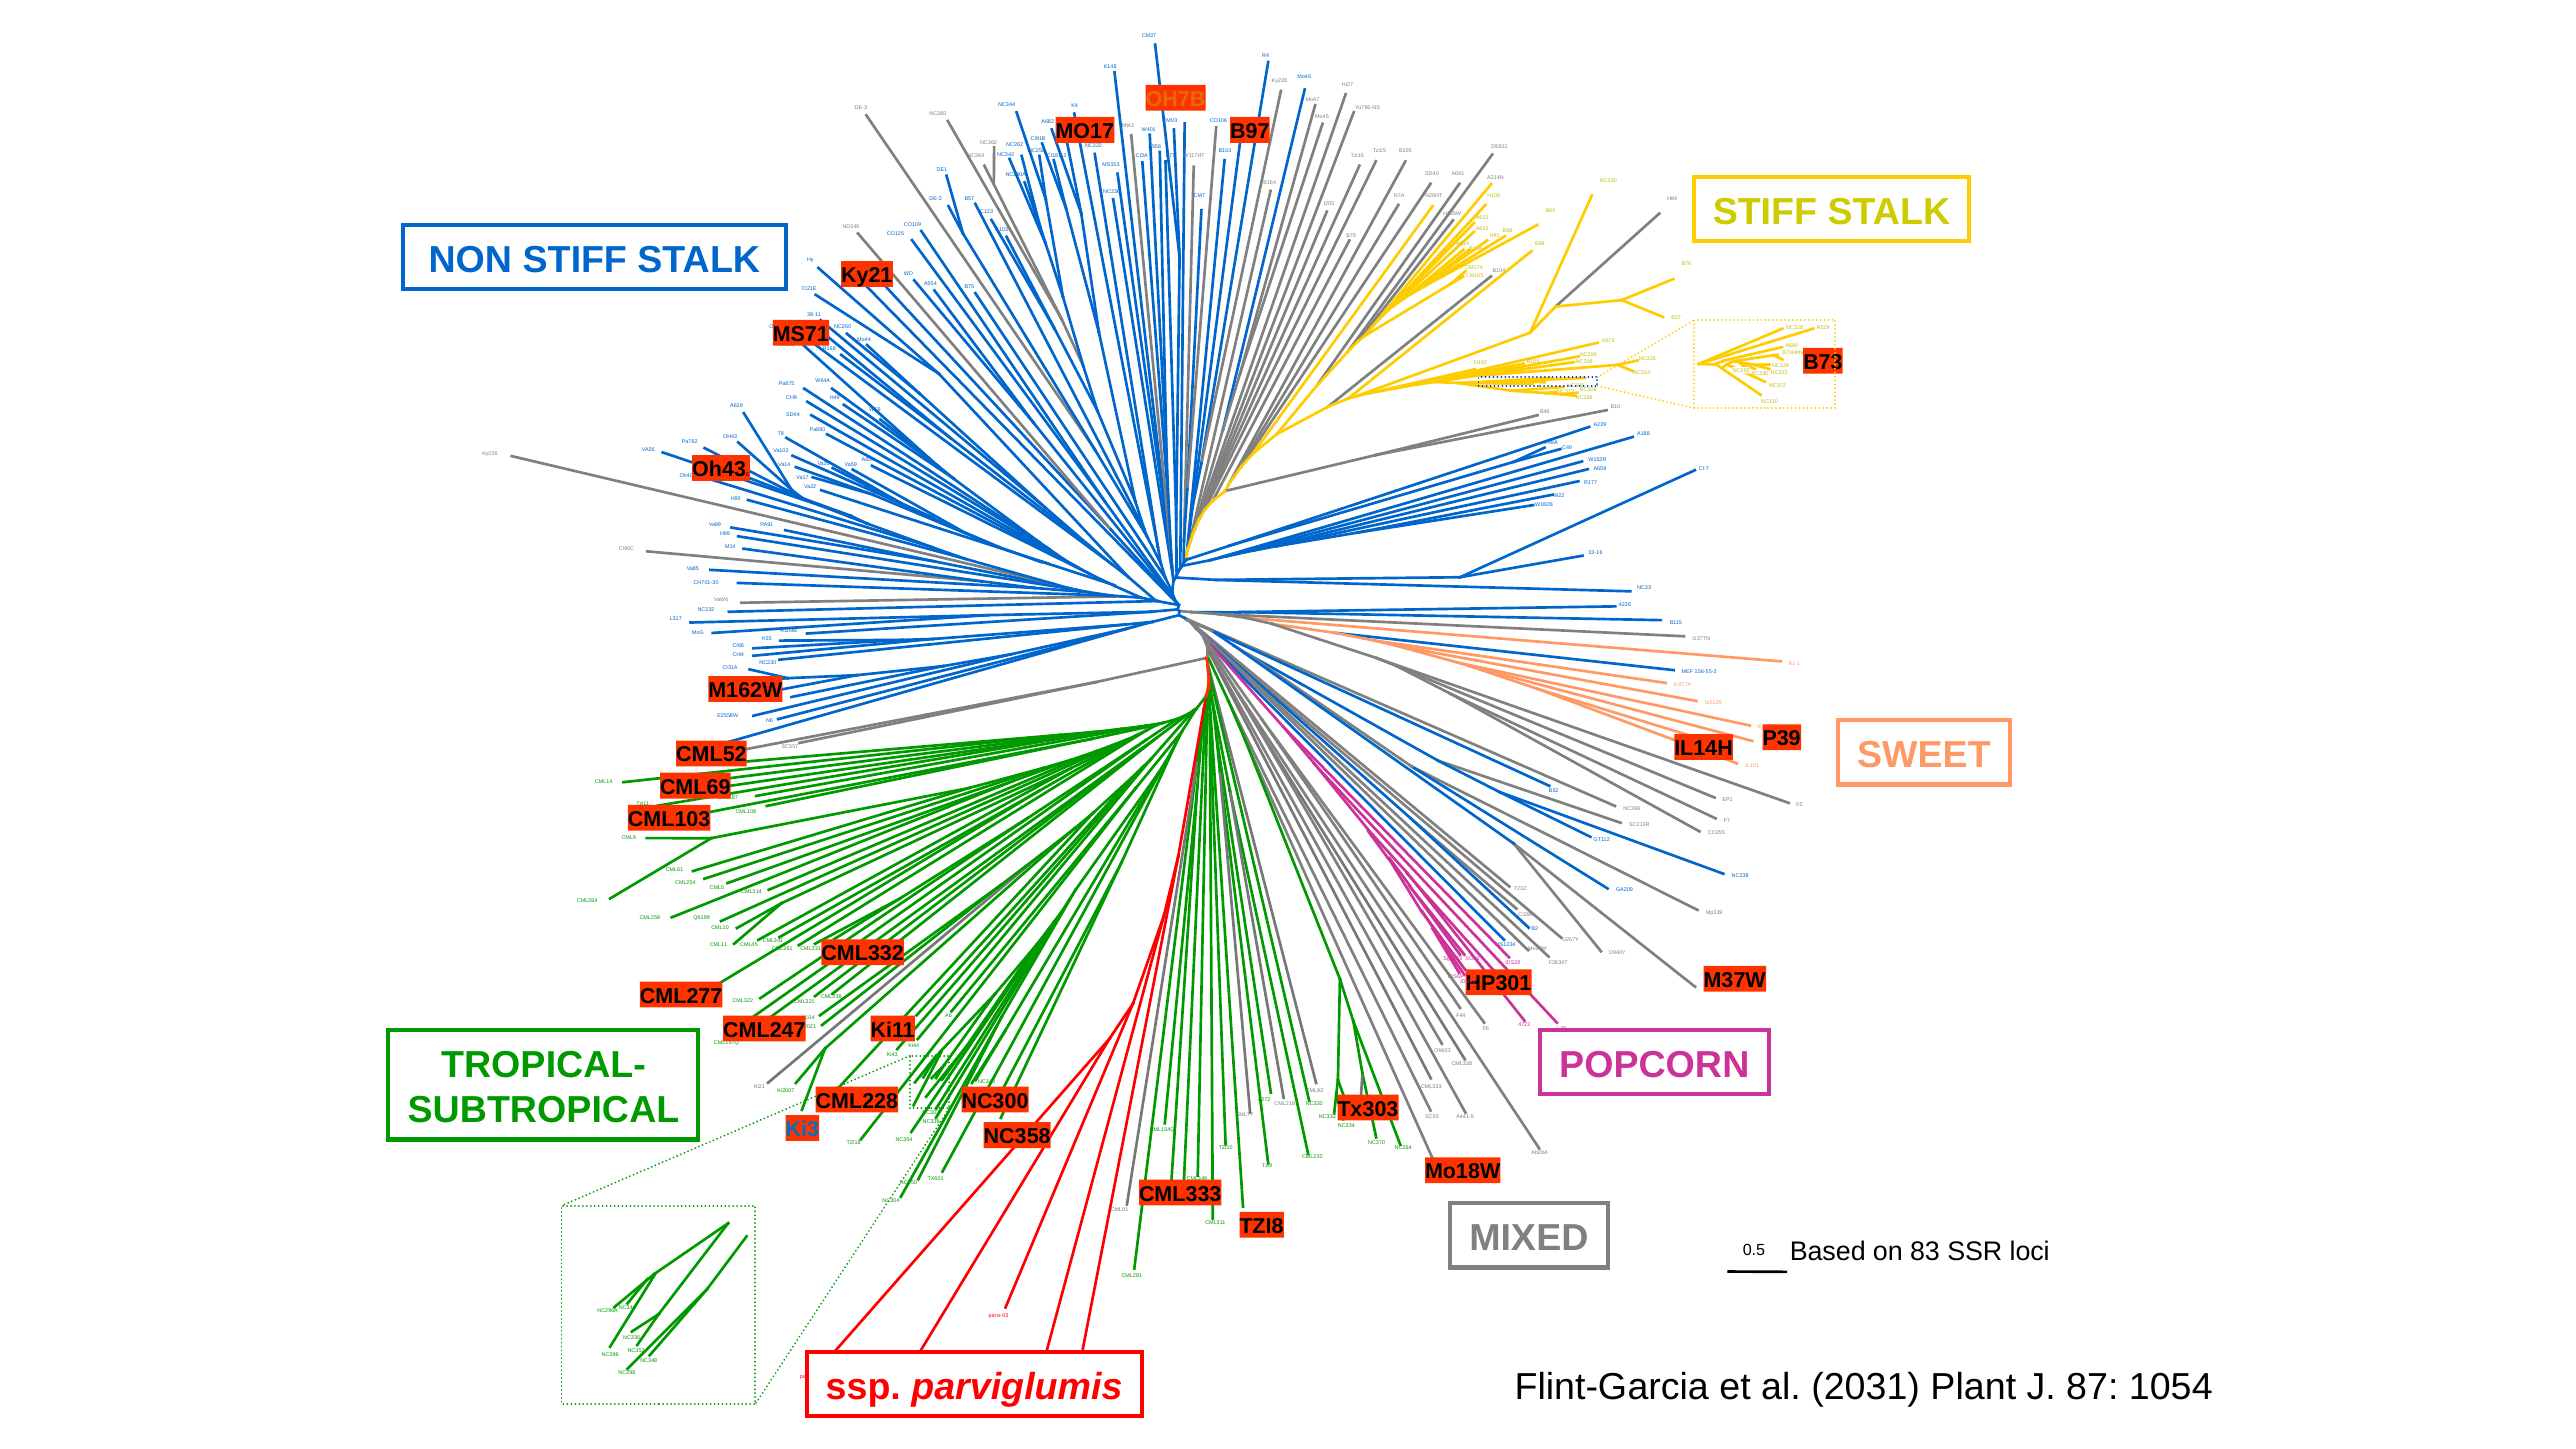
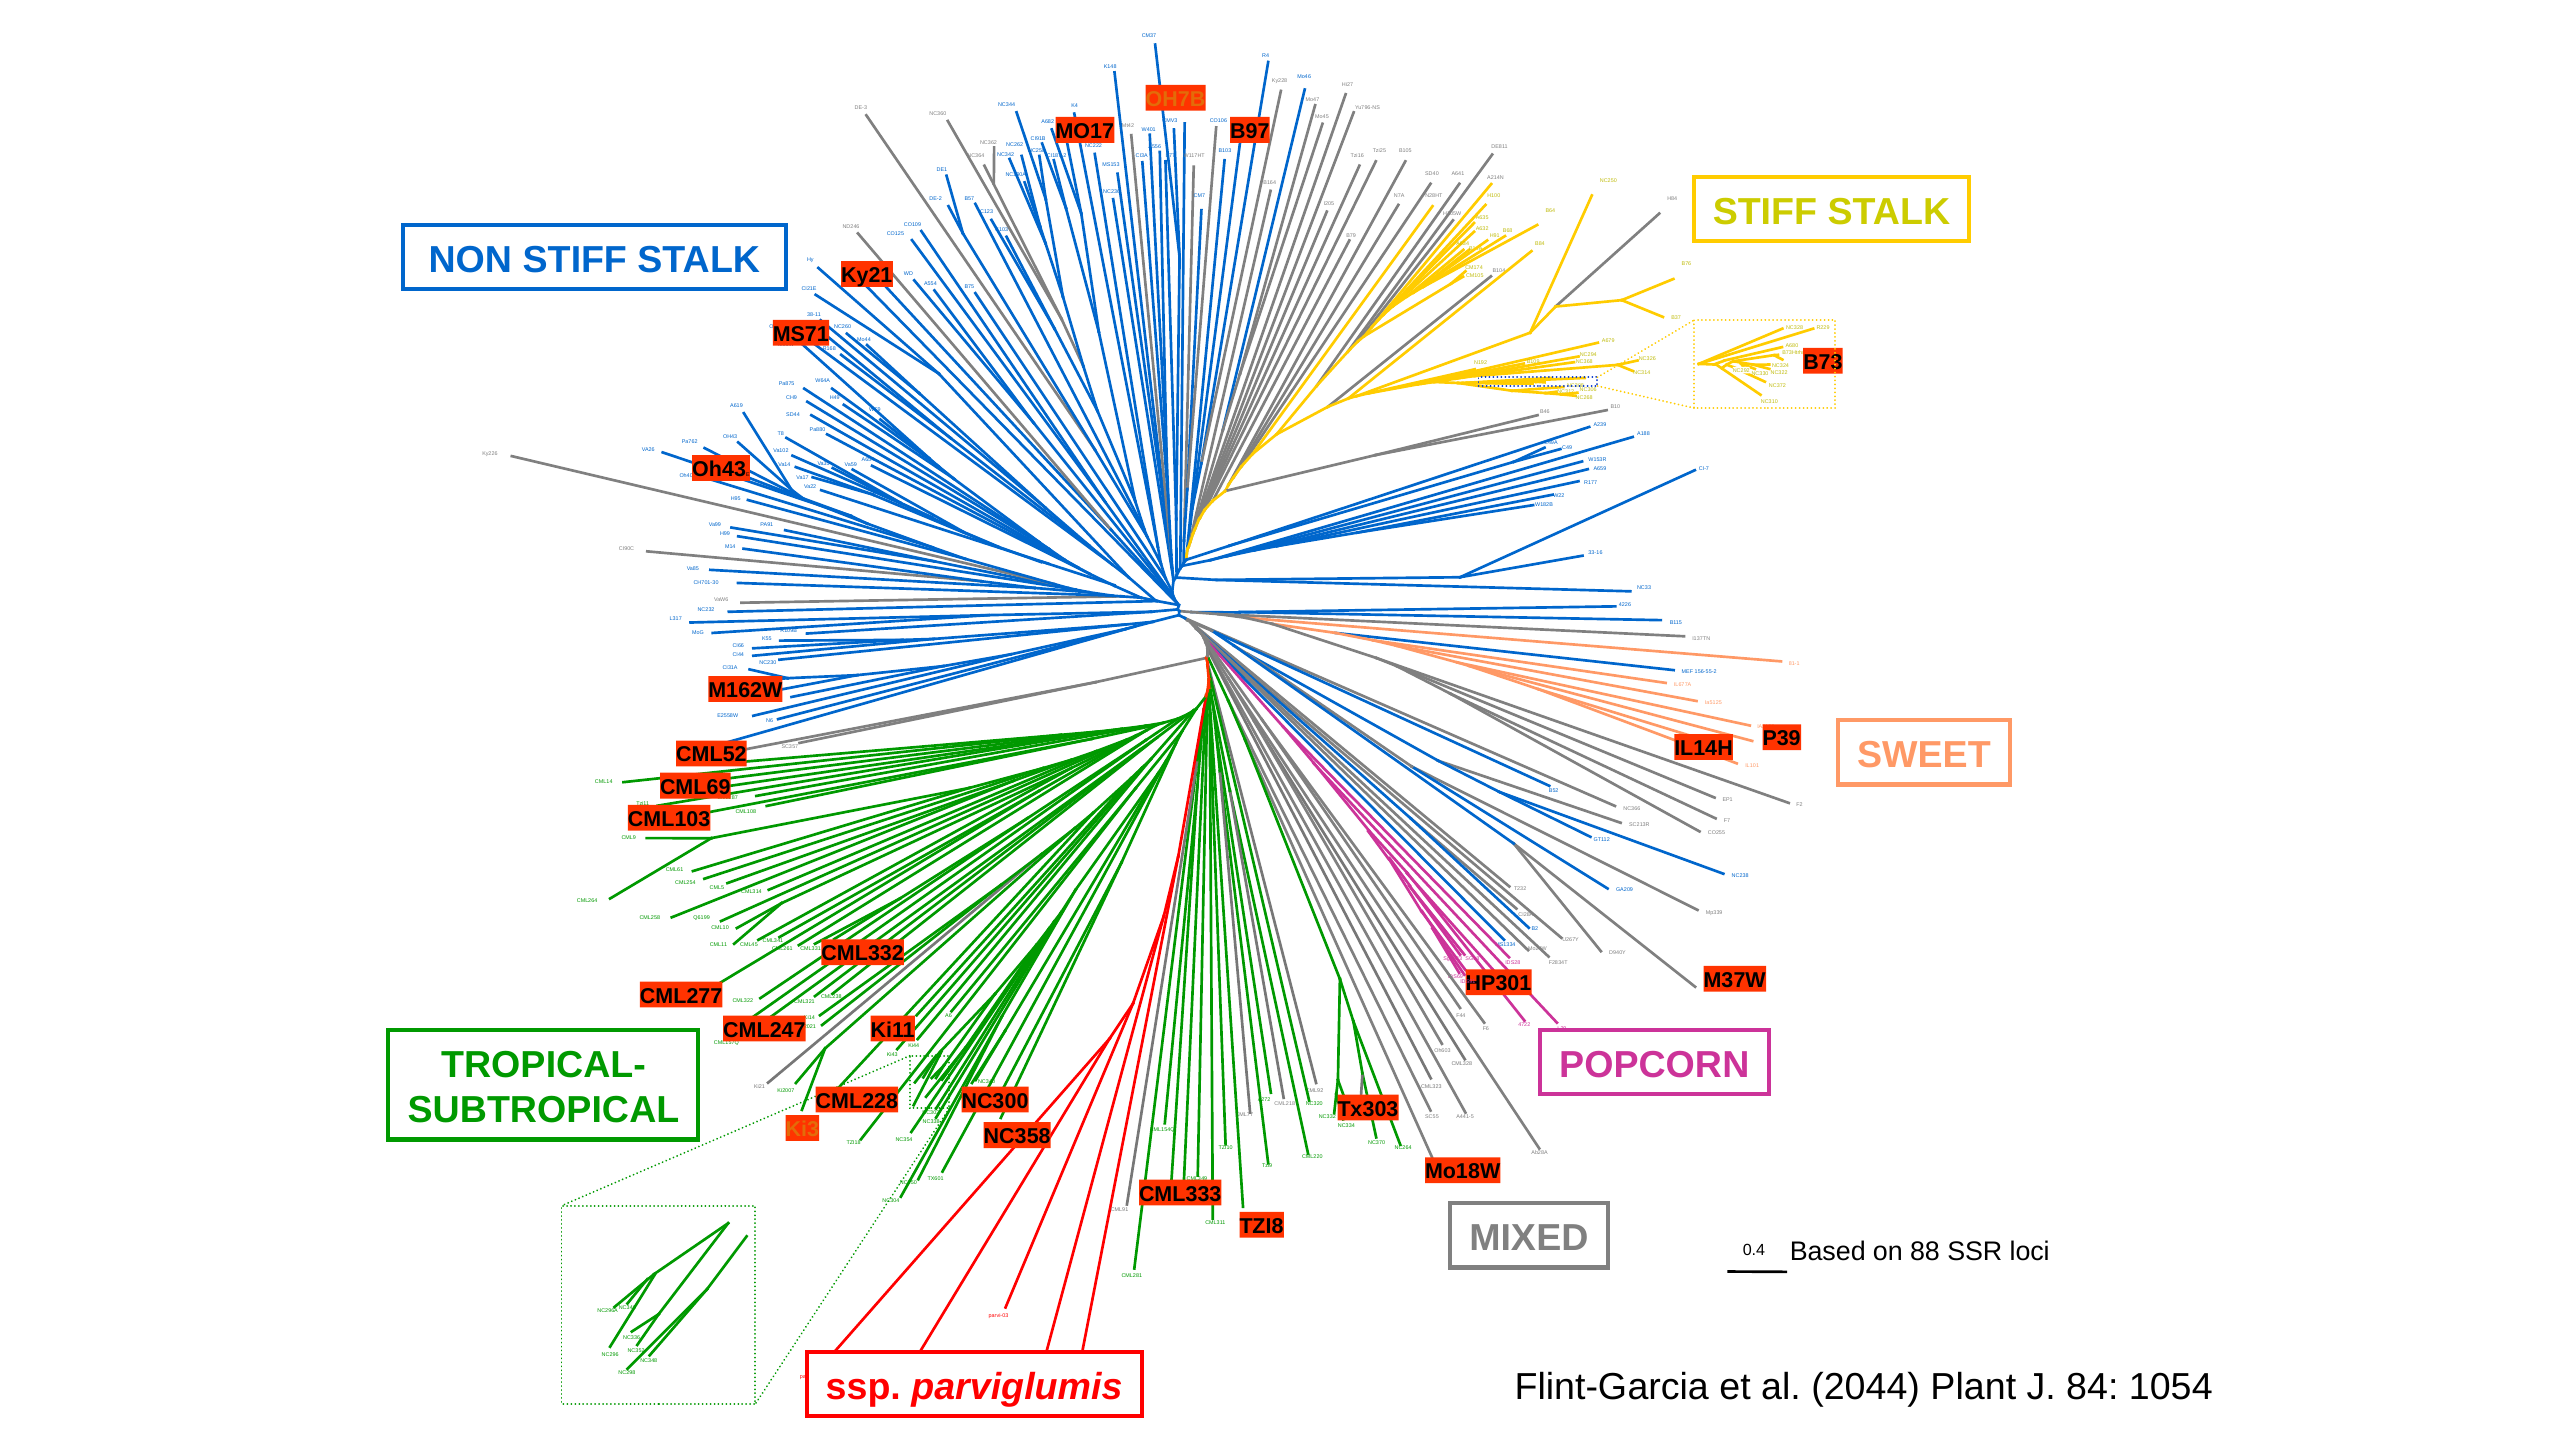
Ki3 colour: blue -> orange (802, 1130)
83: 83 -> 88 (1925, 1251)
0.5: 0.5 -> 0.4 (1754, 1250)
2031: 2031 -> 2044 (1866, 1387)
87: 87 -> 84 (2092, 1387)
